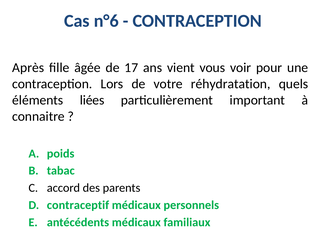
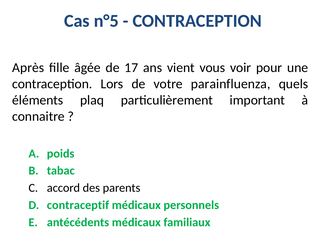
n°6: n°6 -> n°5 (106, 21)
réhydratation: réhydratation -> parainfluenza (231, 84)
liées: liées -> plaq (92, 100)
